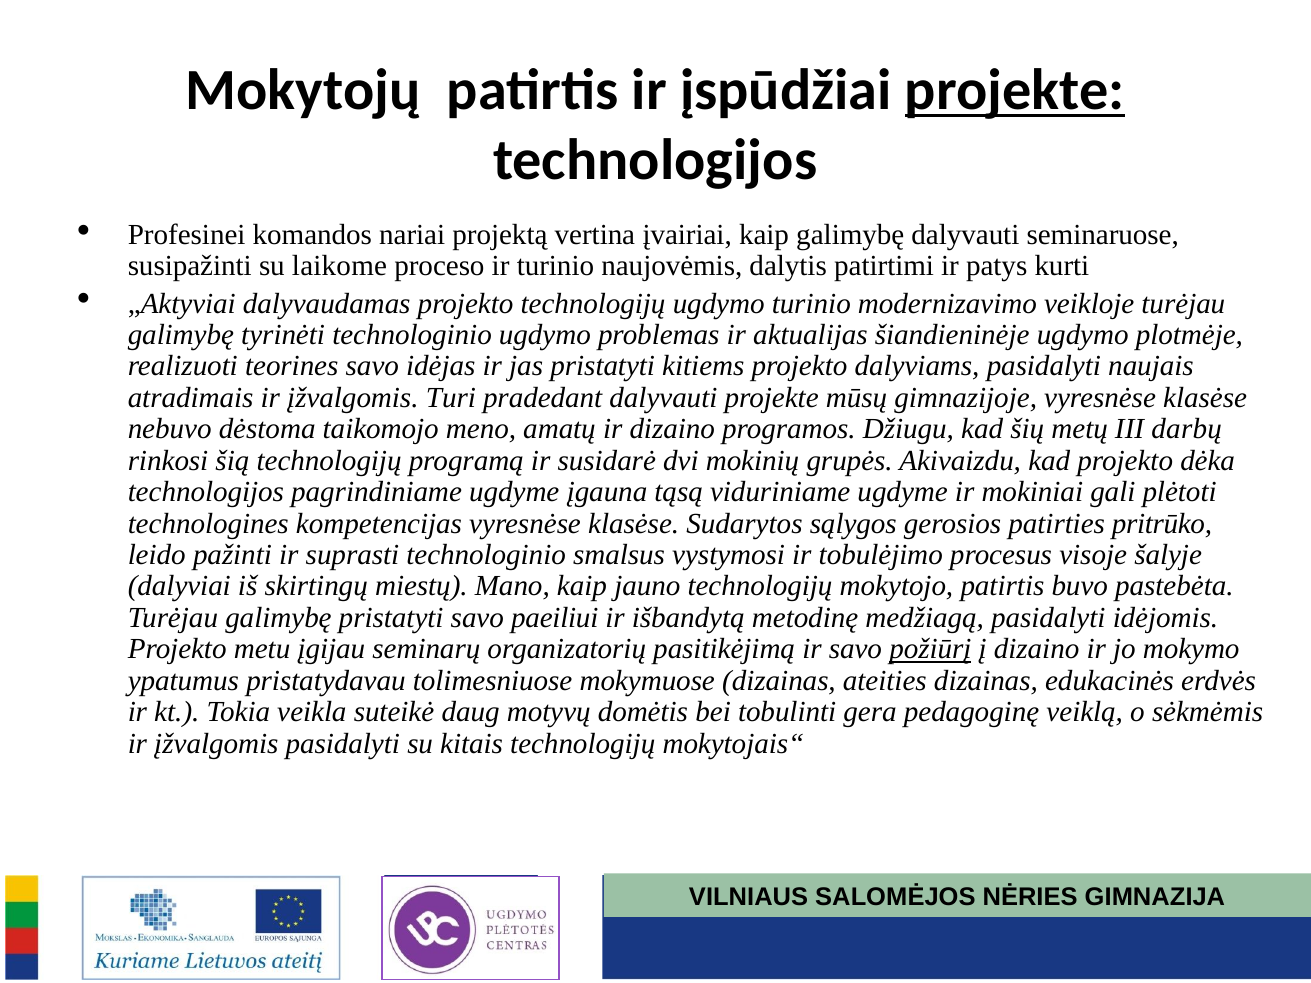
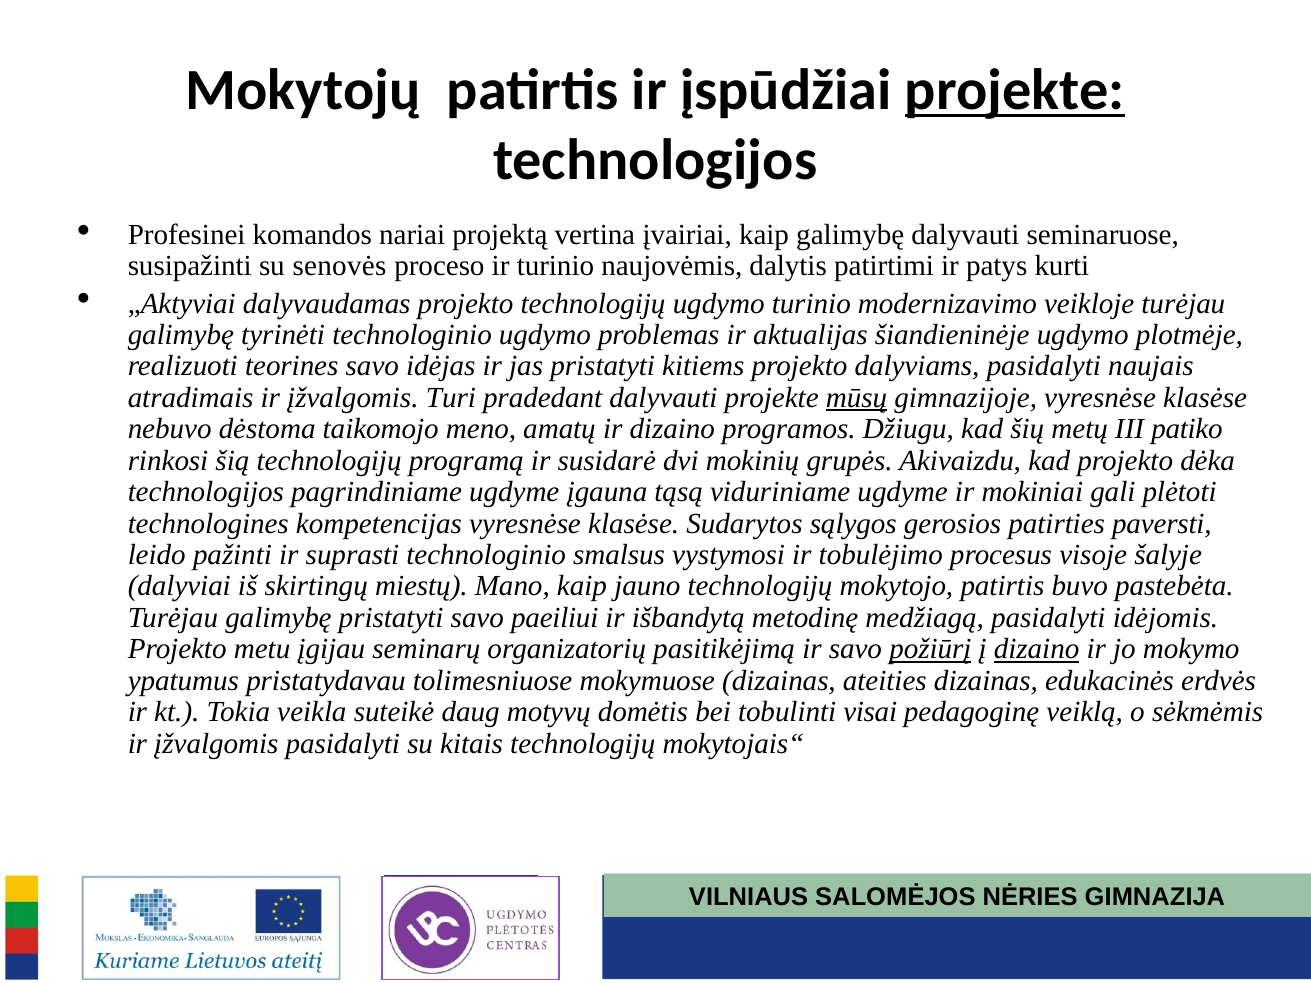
laikome: laikome -> senovės (339, 266)
mūsų underline: none -> present (857, 398)
darbų: darbų -> patiko (1187, 429)
pritrūko: pritrūko -> paversti (1162, 524)
dizaino underline: none -> present (1037, 649)
gera: gera -> visai (870, 712)
